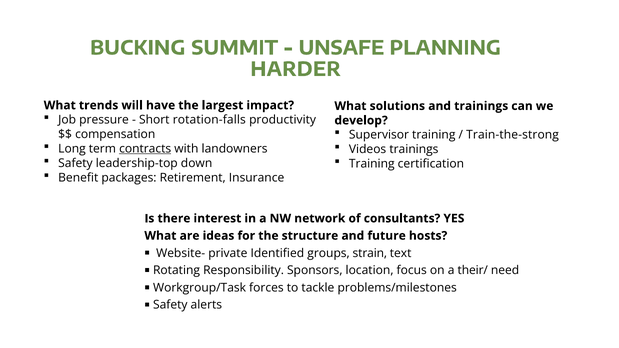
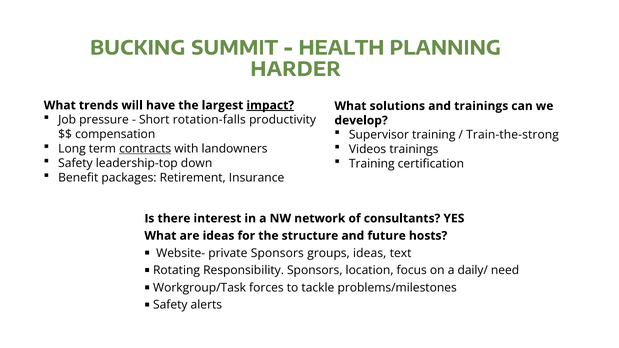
UNSAFE: UNSAFE -> HEALTH (341, 48)
impact underline: none -> present (270, 105)
private Identified: Identified -> Sponsors (277, 253)
groups strain: strain -> ideas (370, 253)
their/: their/ -> daily/ (473, 271)
